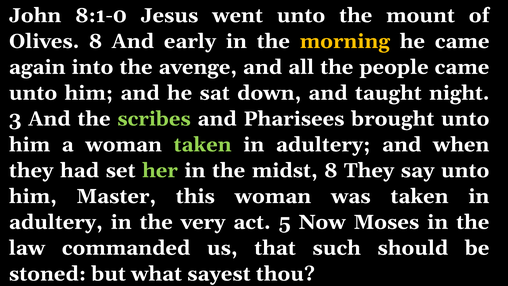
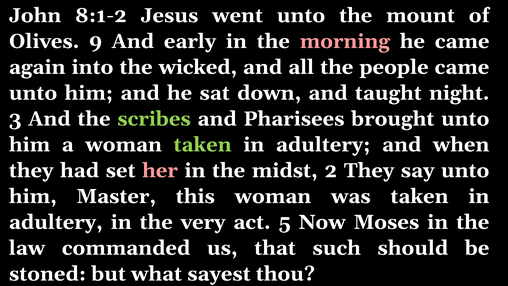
8:1-0: 8:1-0 -> 8:1-2 (101, 16)
Olives 8: 8 -> 9 (96, 41)
morning colour: yellow -> pink (345, 41)
avenge: avenge -> wicked (198, 67)
her colour: light green -> pink (160, 170)
midst 8: 8 -> 2 (331, 170)
